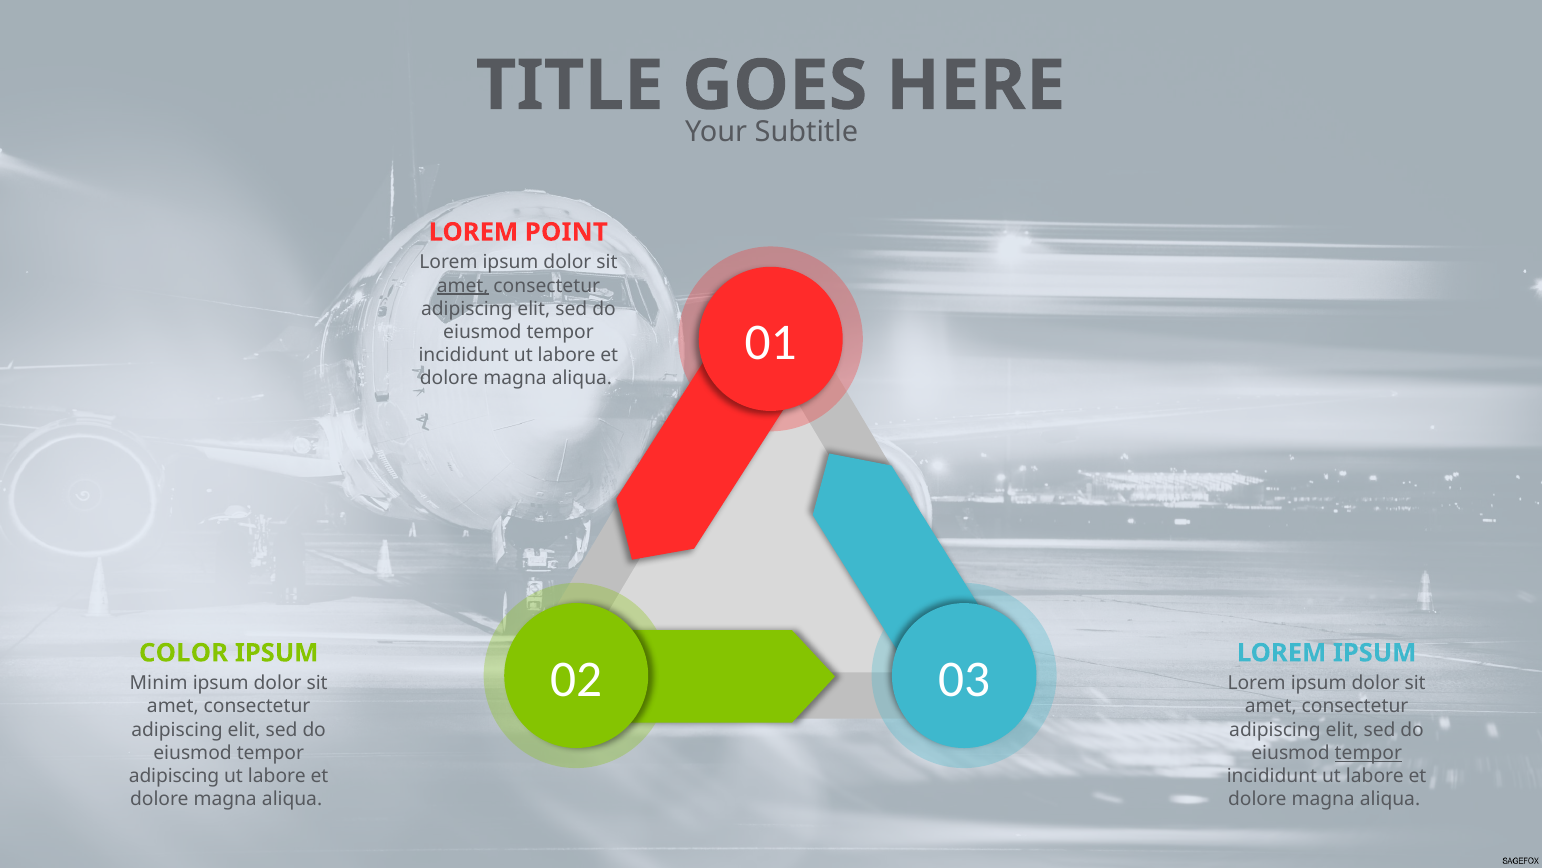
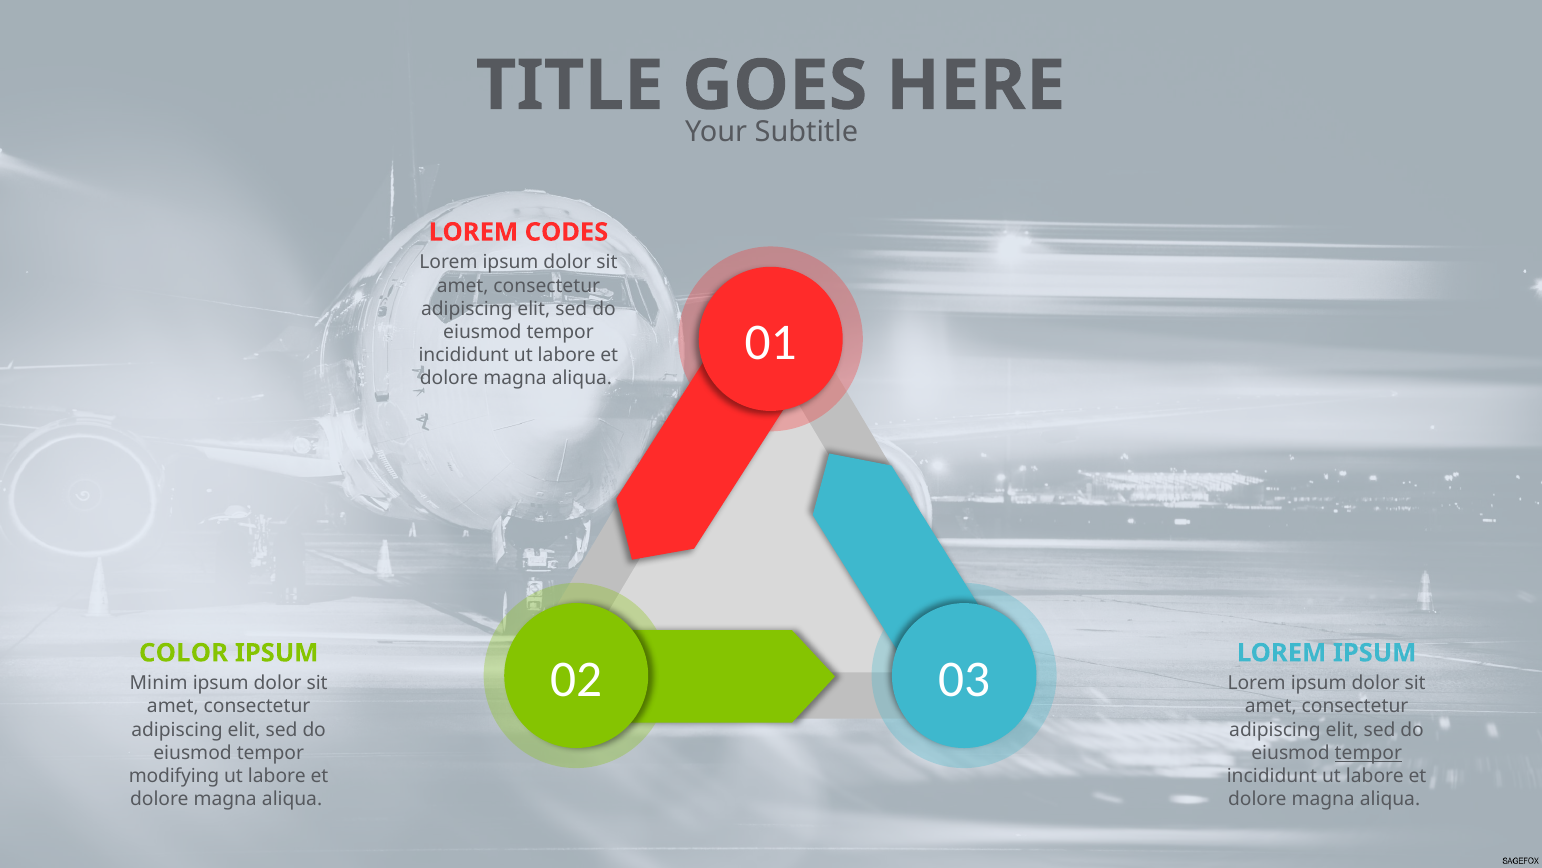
POINT: POINT -> CODES (566, 232)
amet underline: present -> none (463, 285)
adipiscing: adipiscing -> modifying (174, 775)
